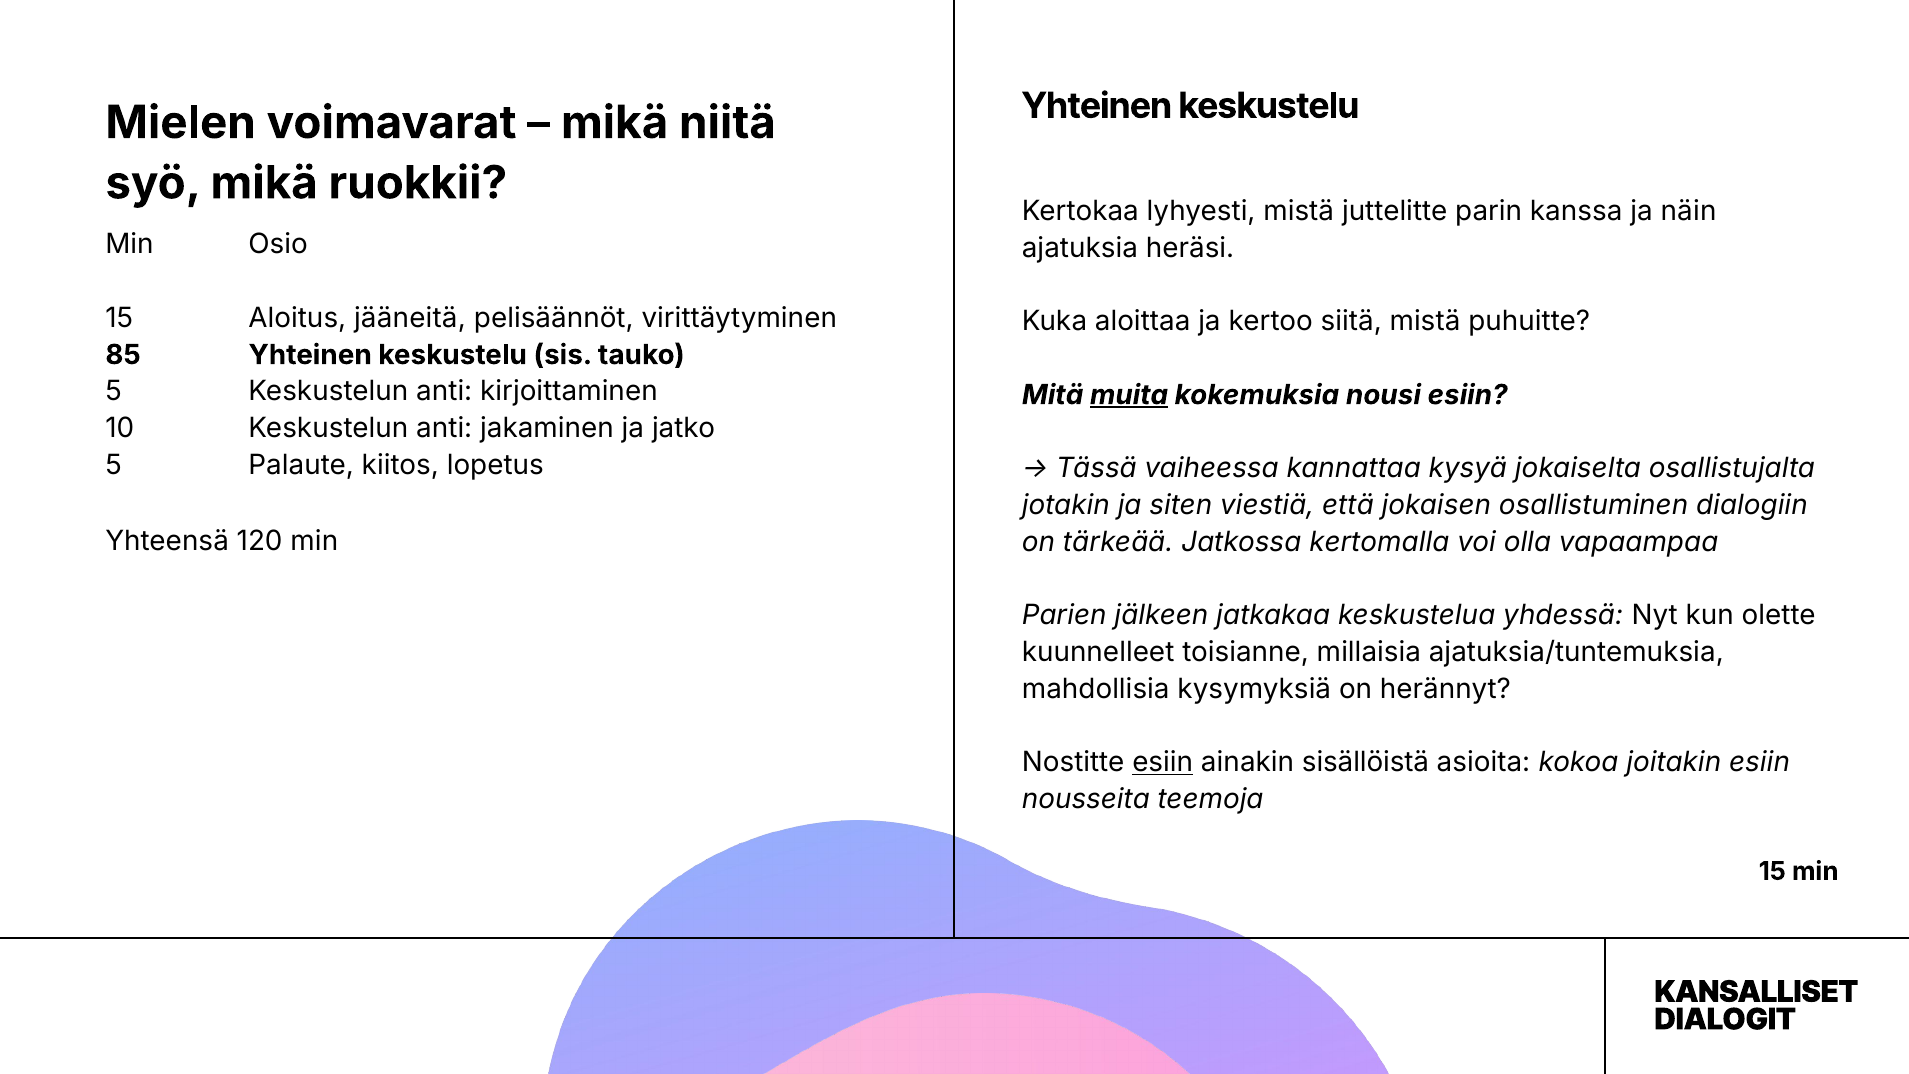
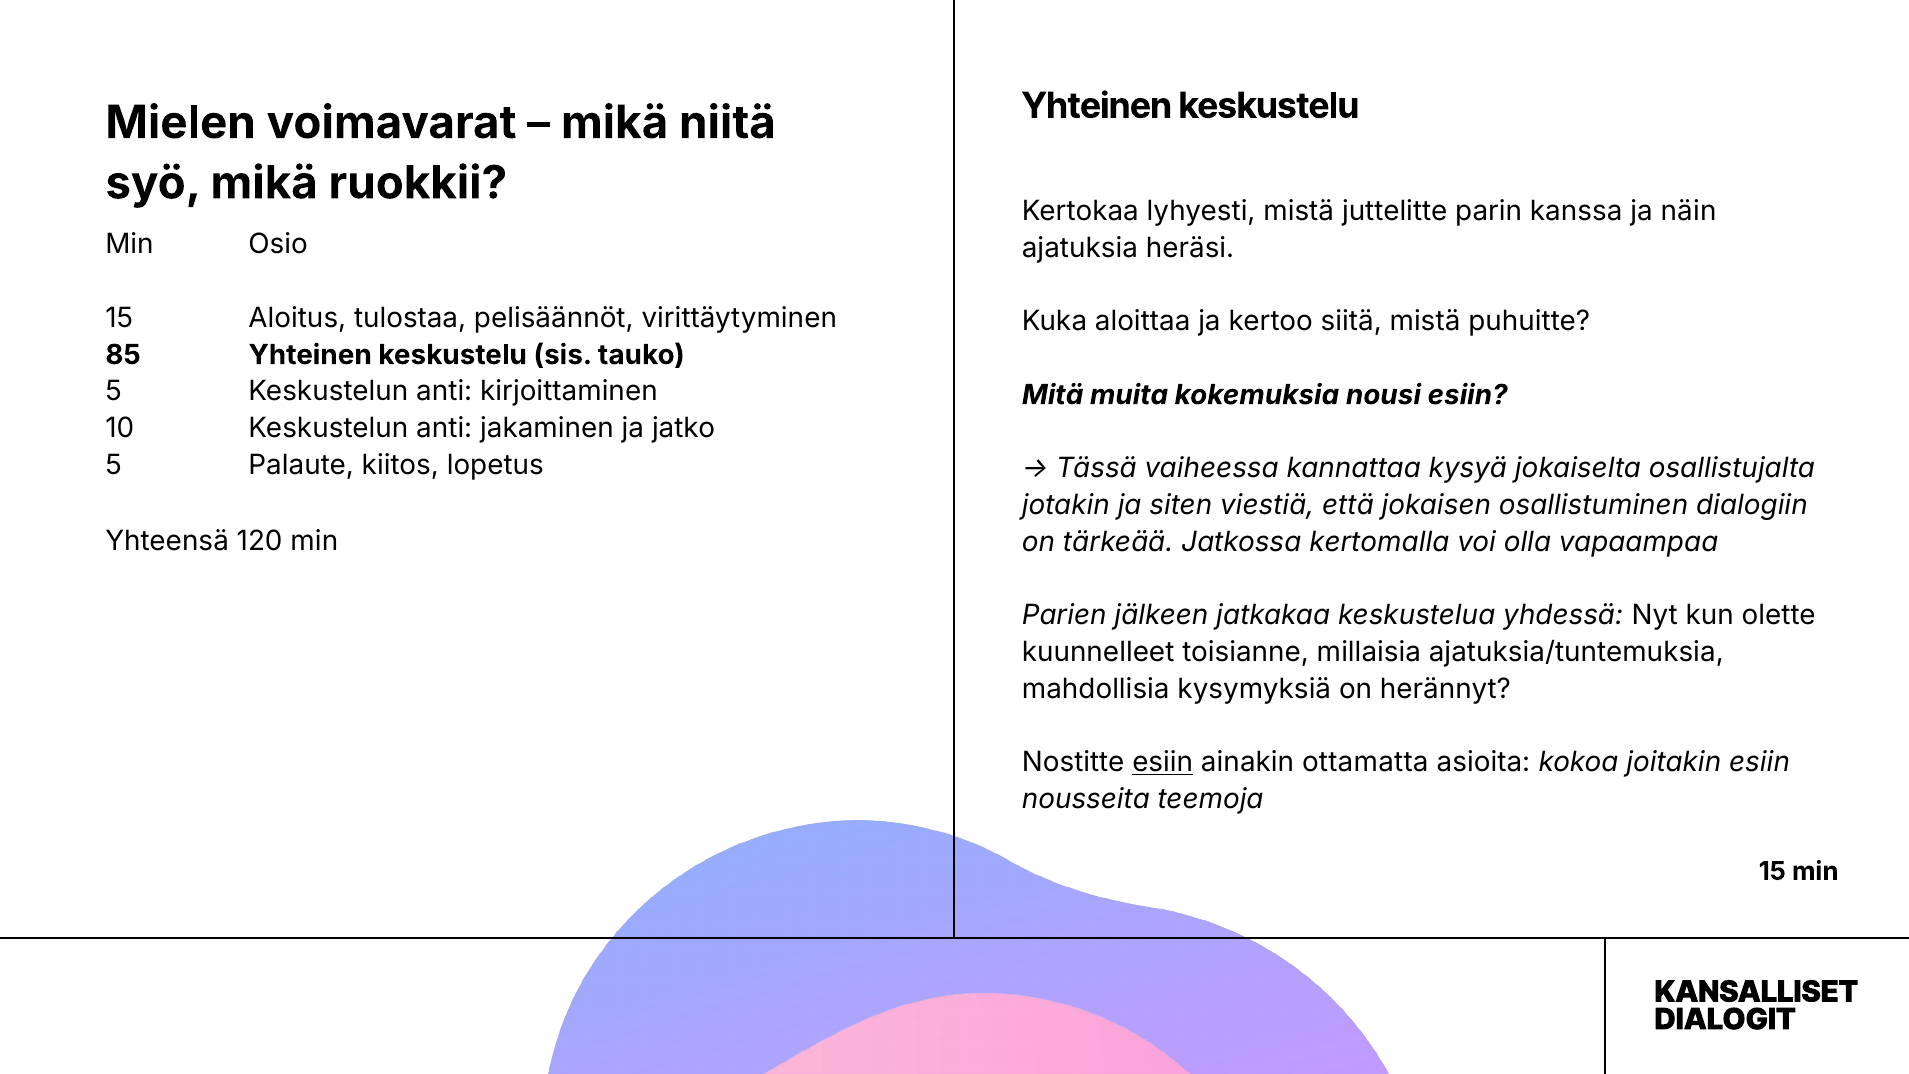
jääneitä: jääneitä -> tulostaa (410, 318)
muita underline: present -> none (1129, 395)
sisällöistä: sisällöistä -> ottamatta (1365, 762)
